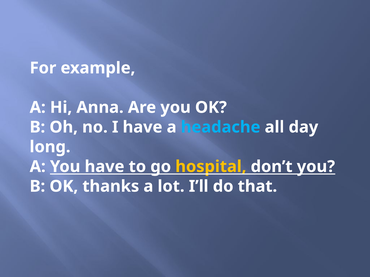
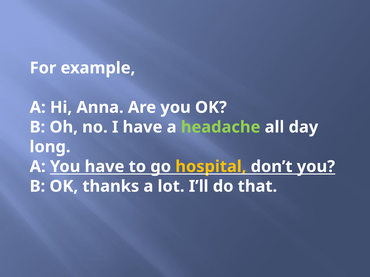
headache colour: light blue -> light green (221, 127)
